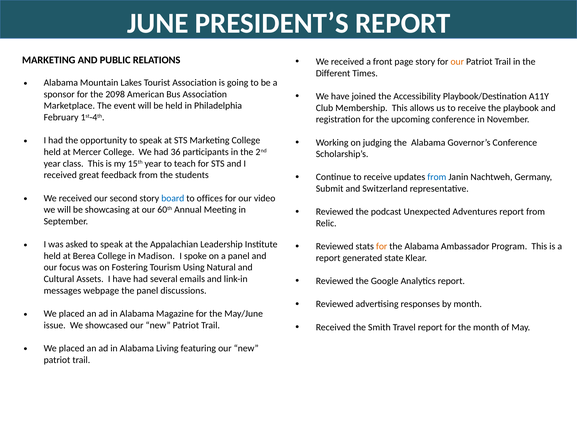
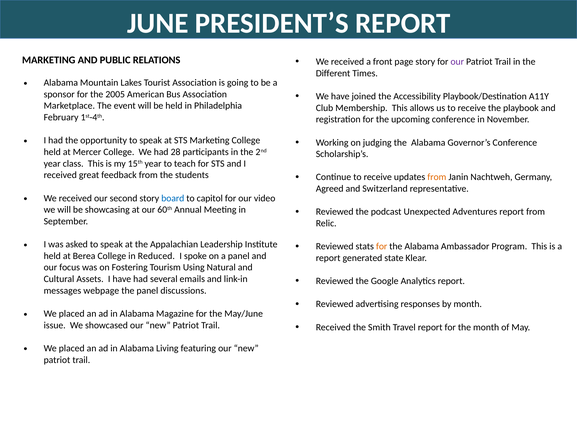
our colour: orange -> purple (457, 62)
2098: 2098 -> 2005 (115, 94)
36: 36 -> 28 (176, 152)
from colour: blue -> orange (437, 177)
Submit: Submit -> Agreed (330, 189)
offices: offices -> capitol (210, 198)
Madison: Madison -> Reduced (156, 256)
